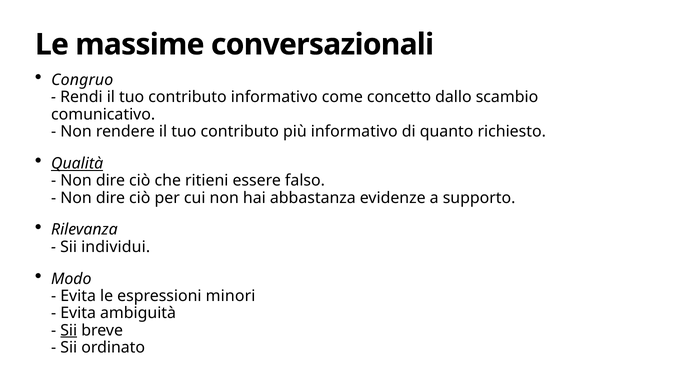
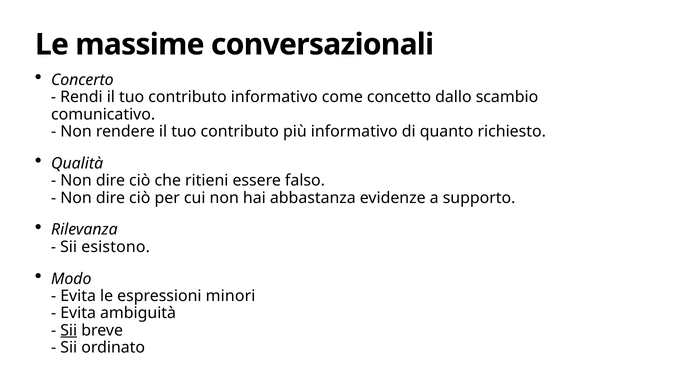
Congruo: Congruo -> Concerto (82, 80)
Qualità underline: present -> none (77, 164)
individui: individui -> esistono (116, 247)
